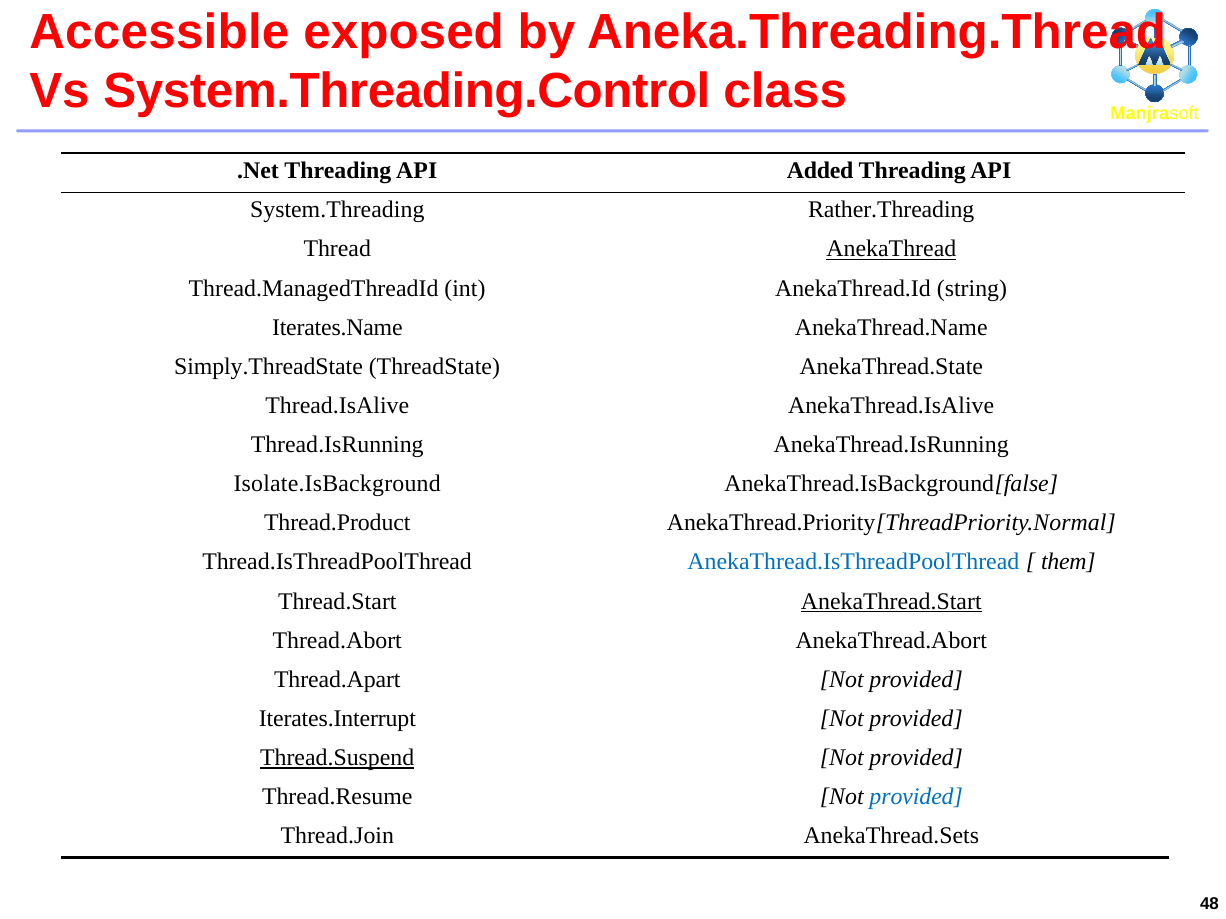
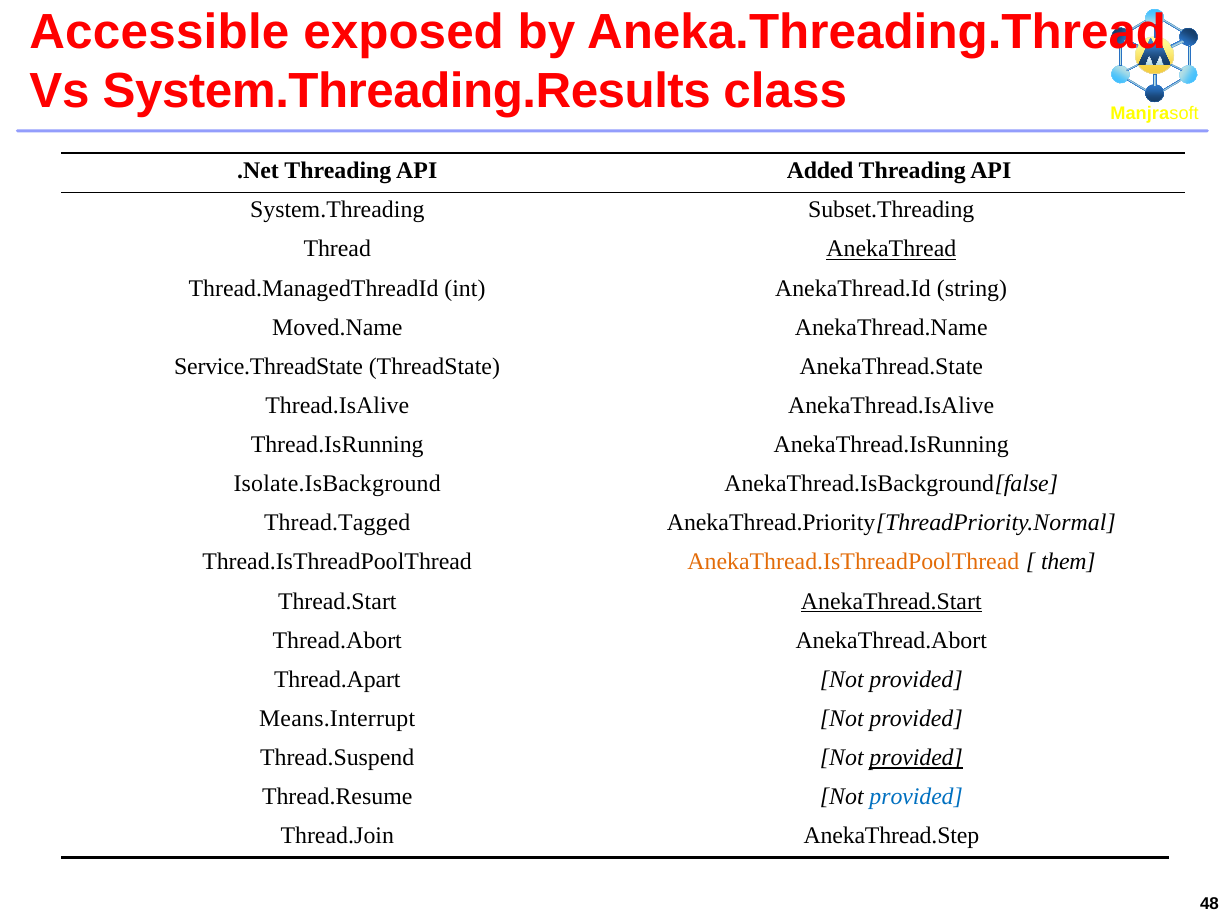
System.Threading.Control: System.Threading.Control -> System.Threading.Results (407, 91)
Rather.Threading: Rather.Threading -> Subset.Threading (891, 210)
Iterates.Name: Iterates.Name -> Moved.Name (337, 327)
Simply.ThreadState: Simply.ThreadState -> Service.ThreadState (269, 367)
Thread.Product: Thread.Product -> Thread.Tagged (337, 523)
AnekaThread.IsThreadPoolThread colour: blue -> orange (853, 562)
Iterates.Interrupt: Iterates.Interrupt -> Means.Interrupt (337, 719)
Thread.Suspend underline: present -> none (337, 758)
provided underline: none -> present (916, 758)
AnekaThread.Sets: AnekaThread.Sets -> AnekaThread.Step (891, 836)
